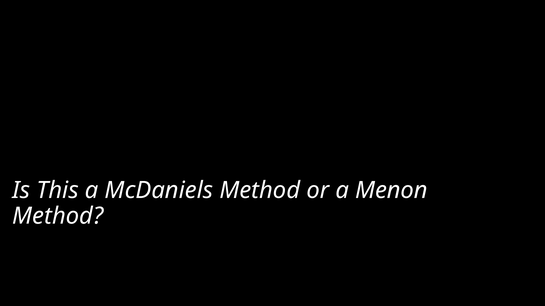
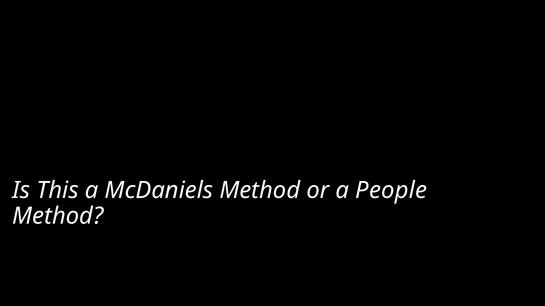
Menon: Menon -> People (391, 191)
